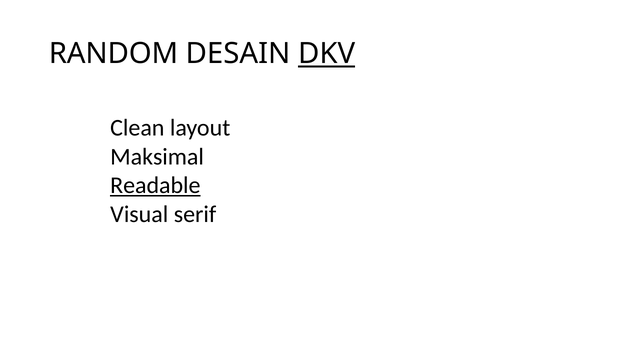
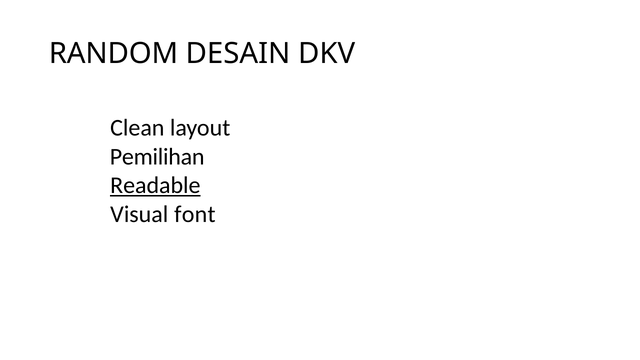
DKV underline: present -> none (327, 54)
Maksimal: Maksimal -> Pemilihan (157, 157)
serif: serif -> font (195, 214)
